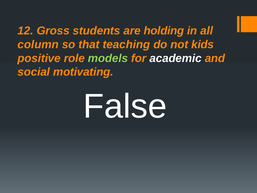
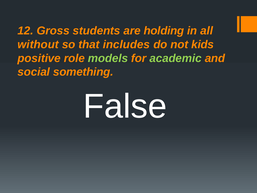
column: column -> without (38, 44)
teaching: teaching -> includes (126, 44)
academic colour: white -> light green (176, 58)
motivating: motivating -> something (83, 72)
